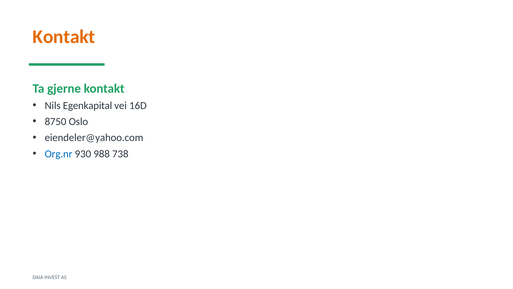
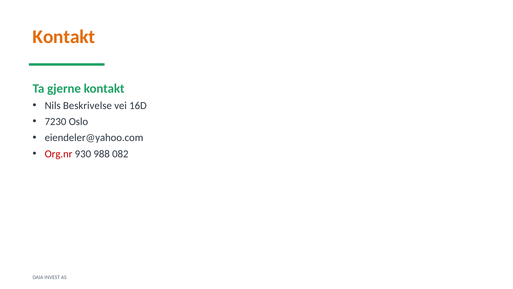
Egenkapital: Egenkapital -> Beskrivelse (87, 105)
8750: 8750 -> 7230 (55, 122)
Org.nr colour: blue -> red (59, 154)
738: 738 -> 082 (120, 154)
